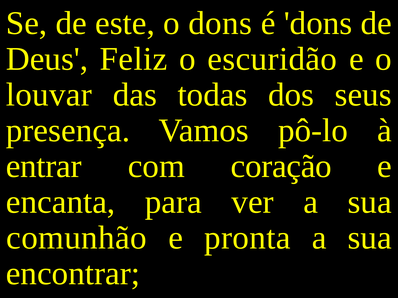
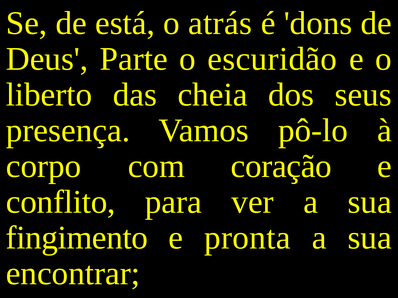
este: este -> está (125, 23)
o dons: dons -> atrás (220, 23)
Feliz: Feliz -> Parte (134, 59)
louvar: louvar -> liberto (49, 95)
todas: todas -> cheia (212, 95)
entrar: entrar -> corpo (44, 166)
encanta: encanta -> conflito (61, 202)
comunhão: comunhão -> fingimento (77, 238)
